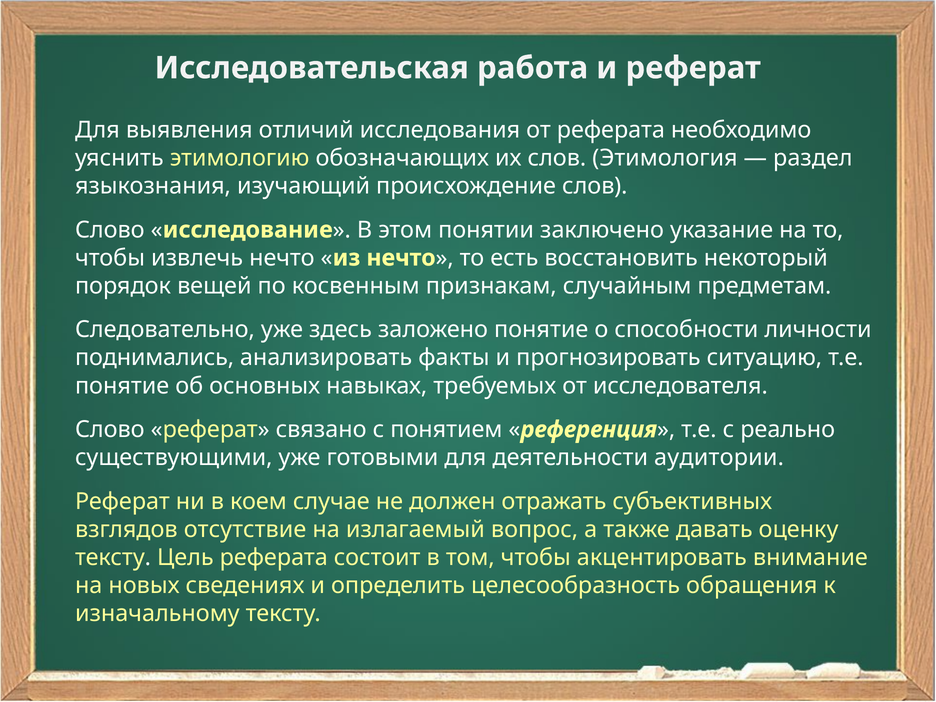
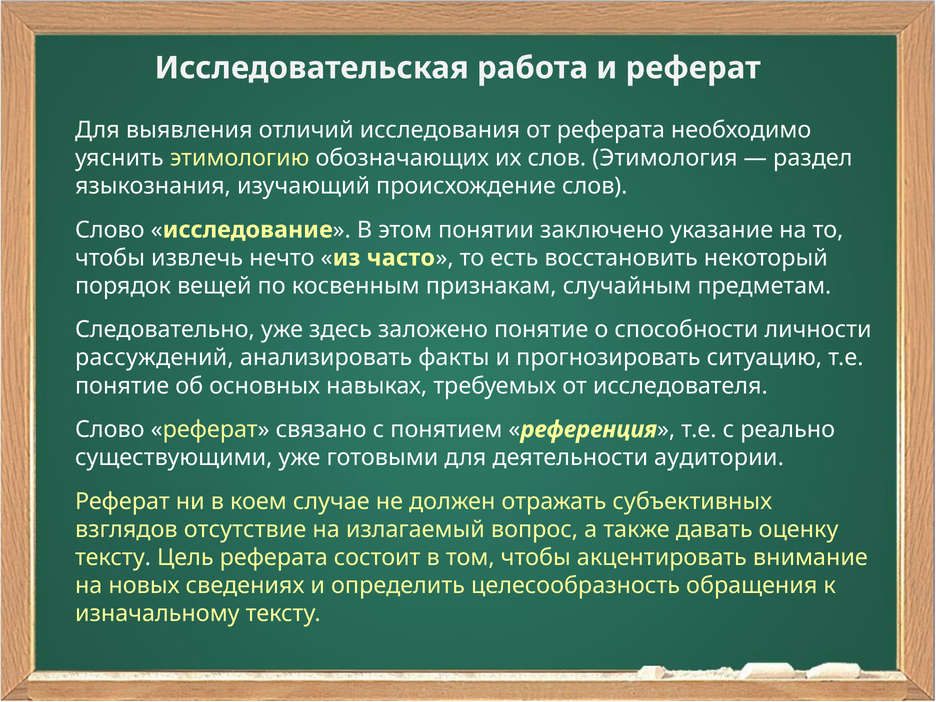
из нечто: нечто -> часто (401, 258)
поднимались: поднимались -> рассуждений (154, 358)
